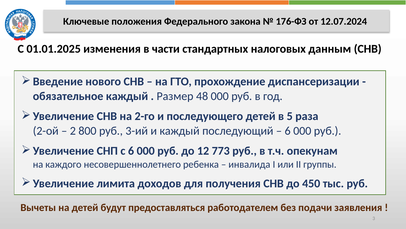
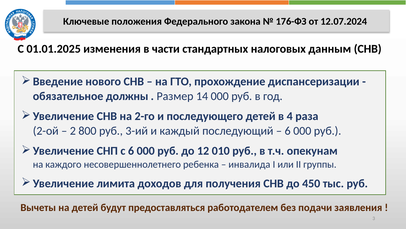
обязательное каждый: каждый -> должны (127, 96)
48: 48 -> 14 (202, 96)
5: 5 -> 4 (290, 116)
773: 773 -> 010 (221, 151)
